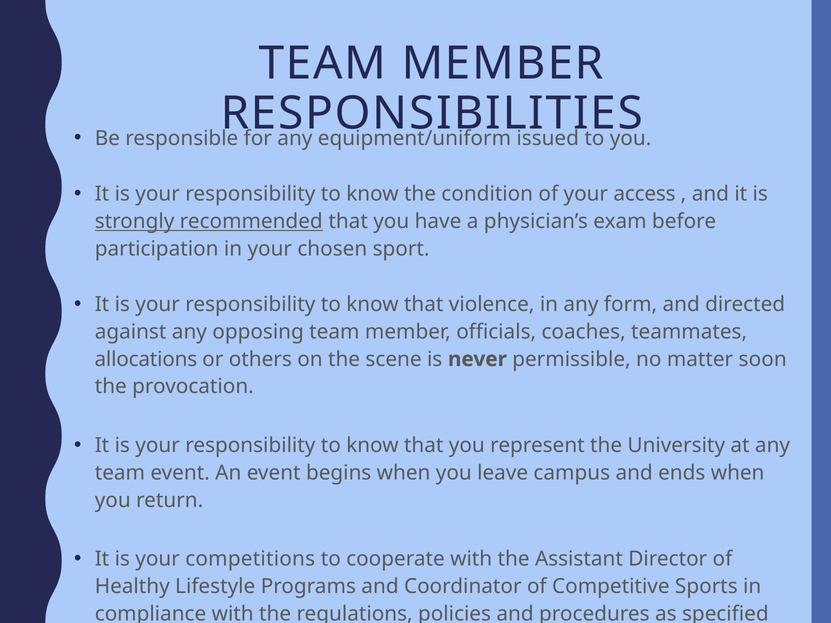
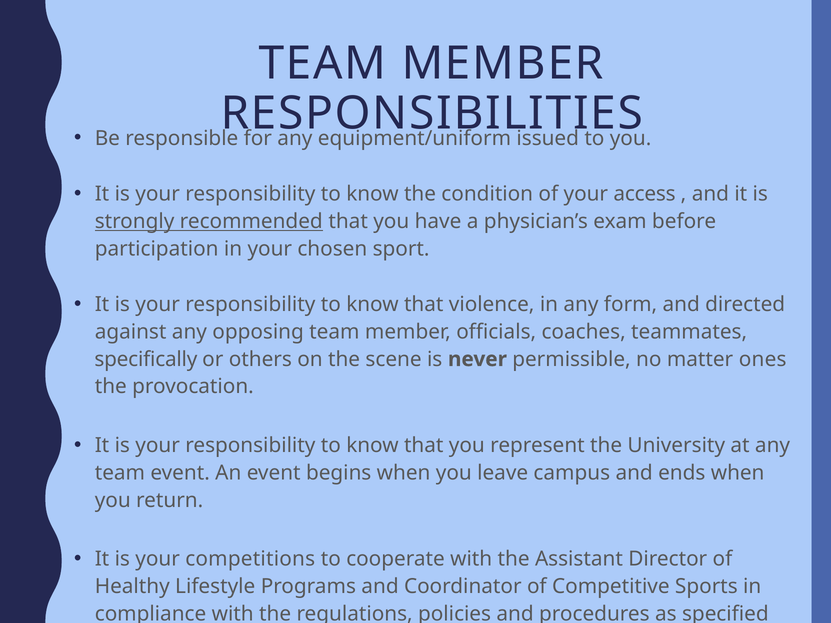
allocations: allocations -> specifically (146, 359)
soon: soon -> ones (763, 359)
